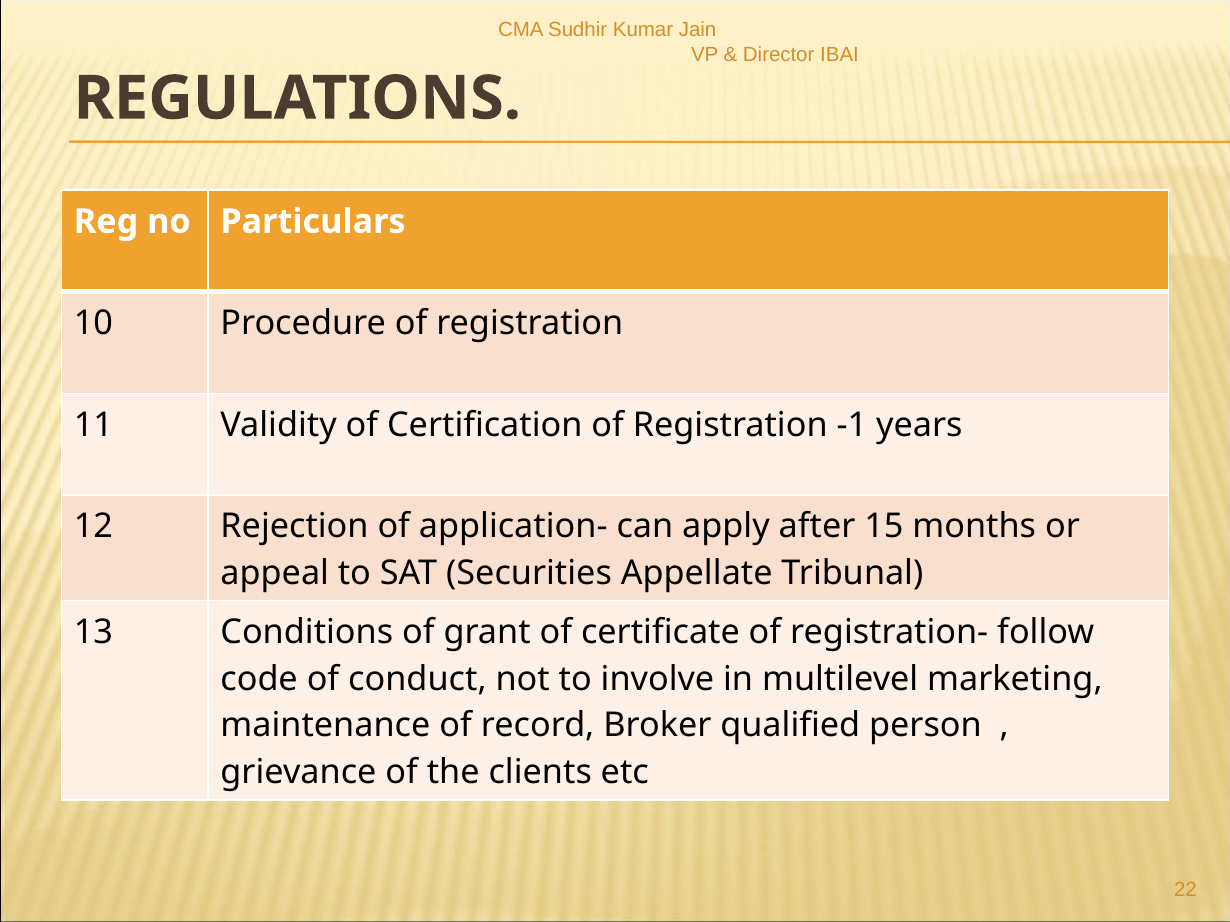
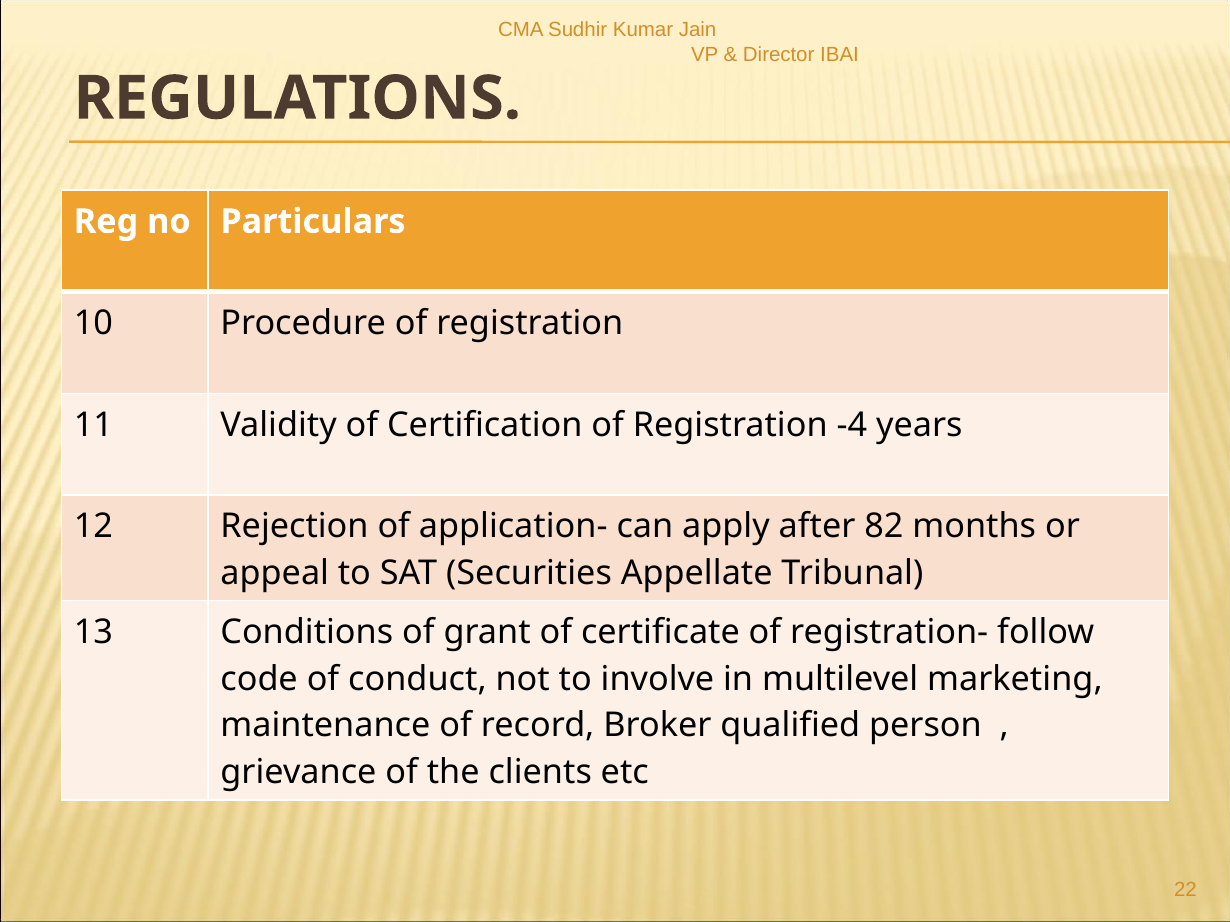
-1: -1 -> -4 (852, 425)
15: 15 -> 82 (884, 527)
